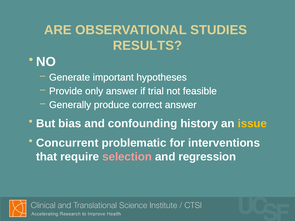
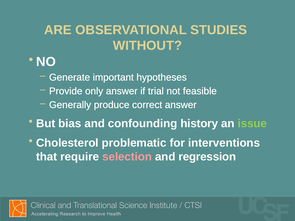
RESULTS: RESULTS -> WITHOUT (147, 46)
issue colour: yellow -> light green (252, 124)
Concurrent: Concurrent -> Cholesterol (67, 143)
